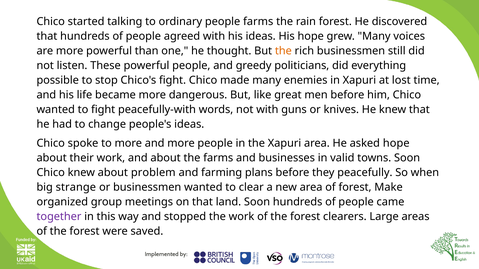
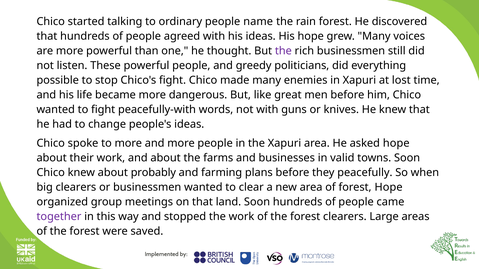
people farms: farms -> name (258, 22)
the colour: orange -> purple (283, 51)
problem: problem -> probably (153, 173)
big strange: strange -> clearers (76, 188)
forest Make: Make -> Hope (389, 188)
